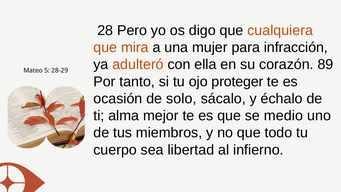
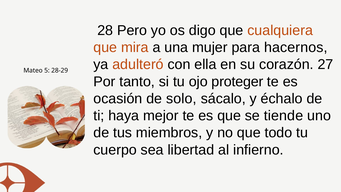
infracción: infracción -> hacernos (296, 47)
89: 89 -> 27 (325, 64)
alma: alma -> haya (124, 116)
medio: medio -> tiende (284, 116)
